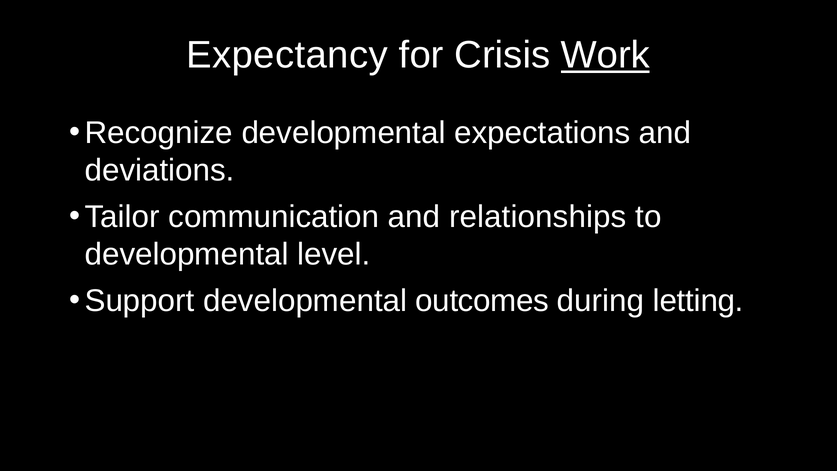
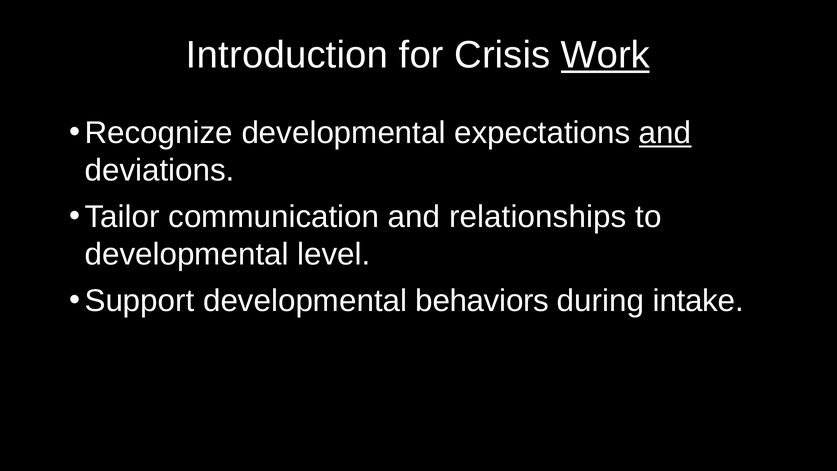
Expectancy: Expectancy -> Introduction (287, 55)
and underline: none -> present (665, 133)
outcomes: outcomes -> behaviors (482, 301)
letting: letting -> intake (698, 301)
